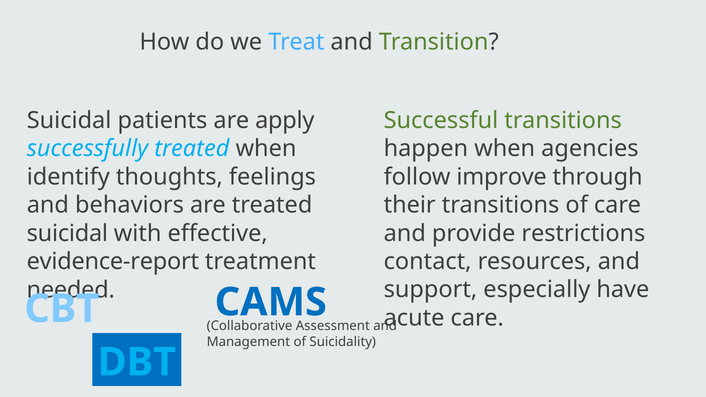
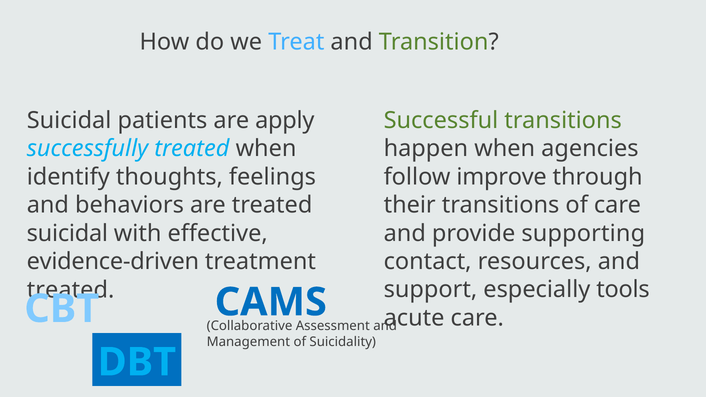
restrictions: restrictions -> supporting (583, 233)
evidence-report: evidence-report -> evidence-driven (113, 262)
needed: needed -> treated (71, 290)
have: have -> tools (623, 290)
